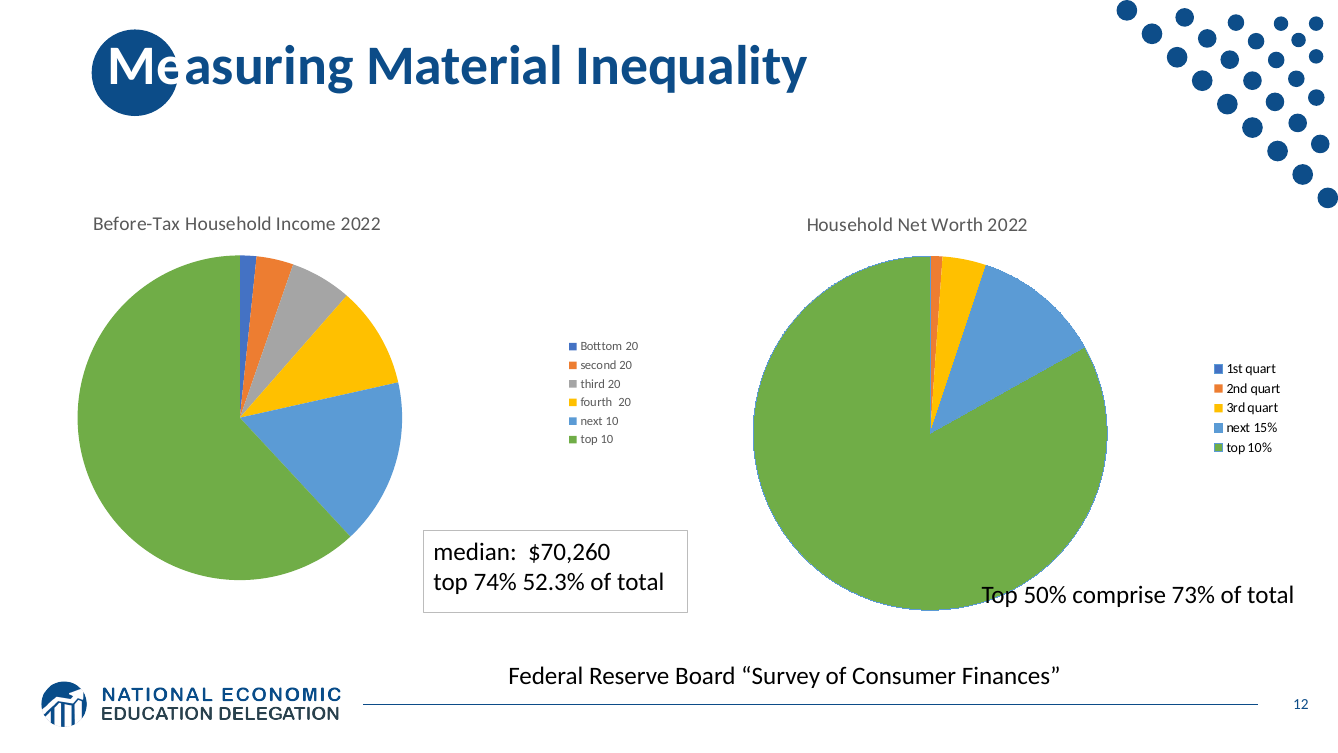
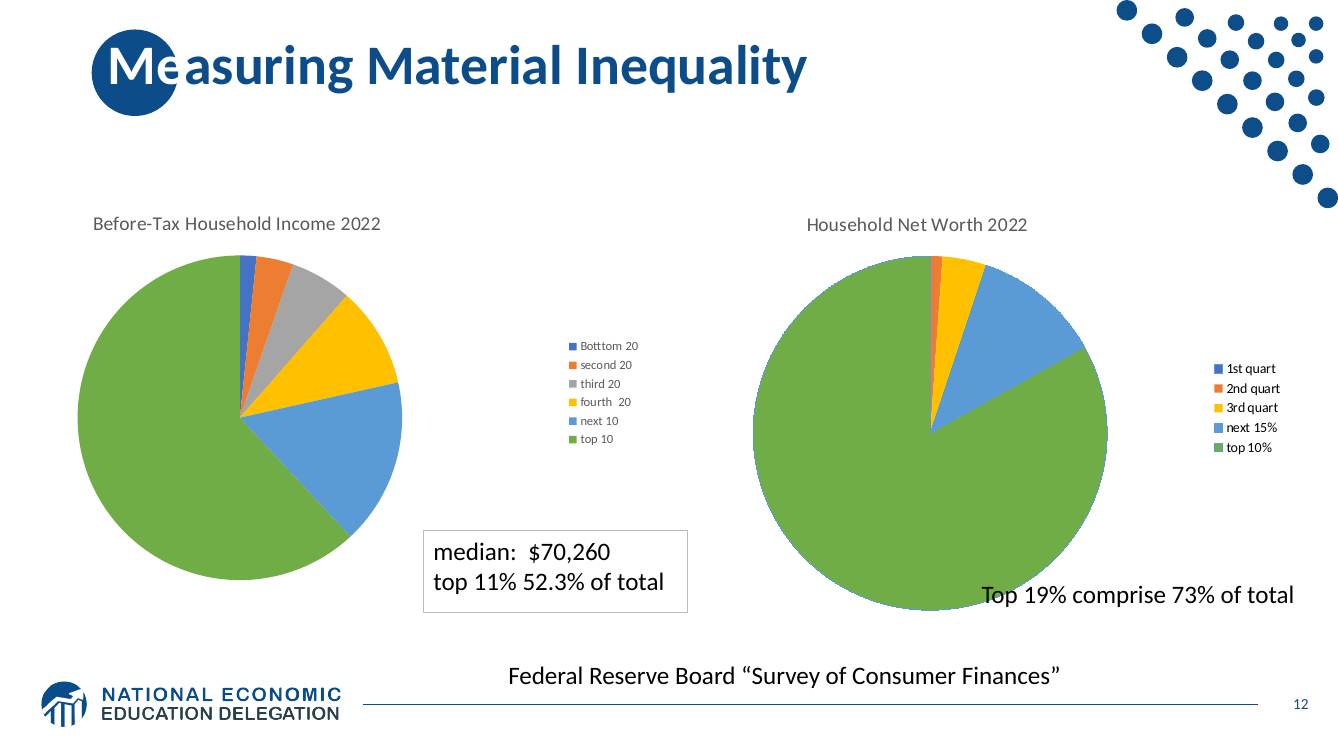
74%: 74% -> 11% (495, 582)
50%: 50% -> 19% (1045, 595)
